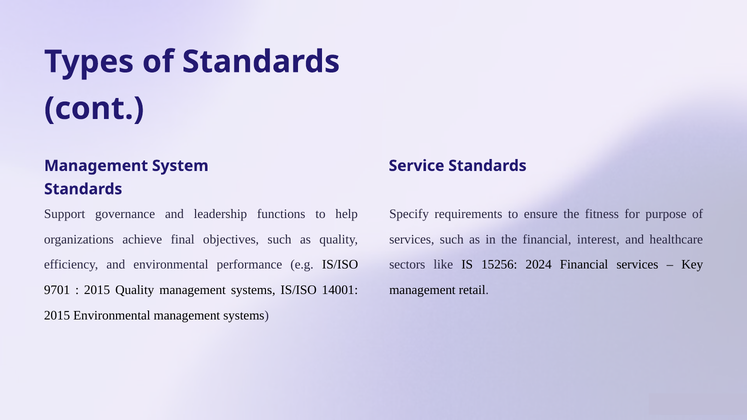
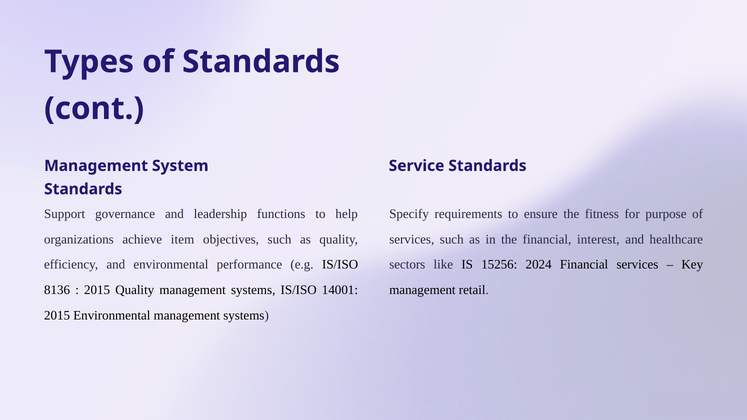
final: final -> item (183, 239)
9701: 9701 -> 8136 (57, 290)
